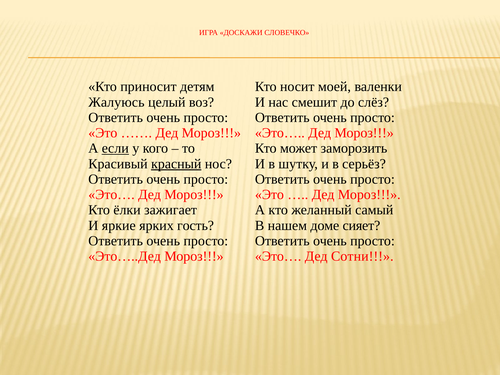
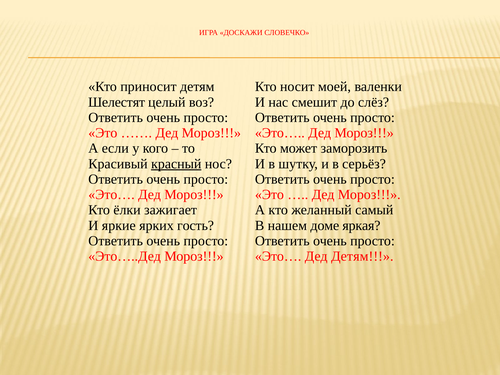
Жалуюсь: Жалуюсь -> Шелестят (117, 102)
если underline: present -> none (115, 148)
сияет: сияет -> яркая (361, 225)
Дед Сотни: Сотни -> Детям (362, 256)
